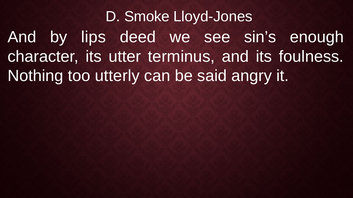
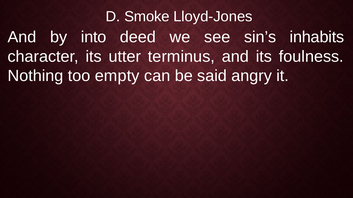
lips: lips -> into (94, 37)
enough: enough -> inhabits (317, 37)
utterly: utterly -> empty (117, 76)
